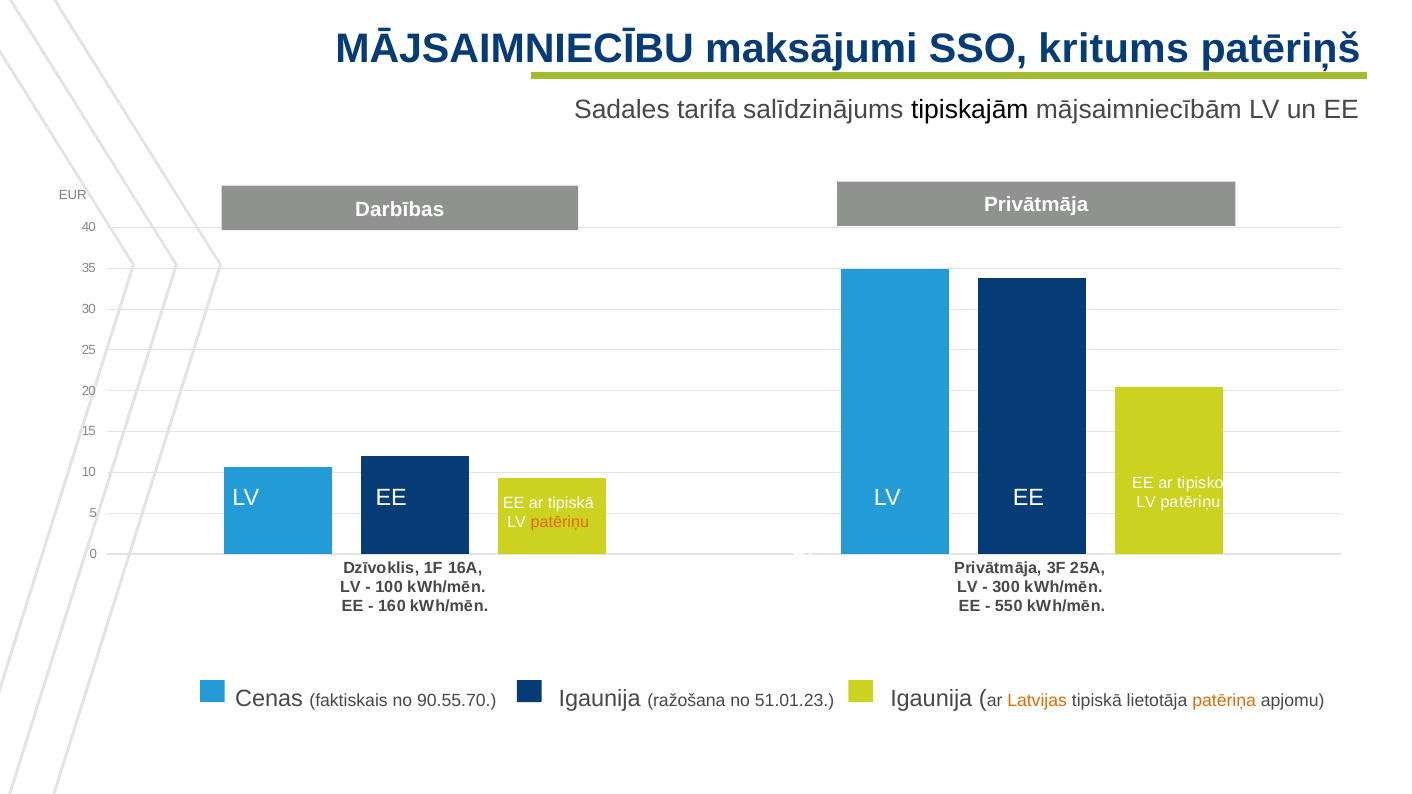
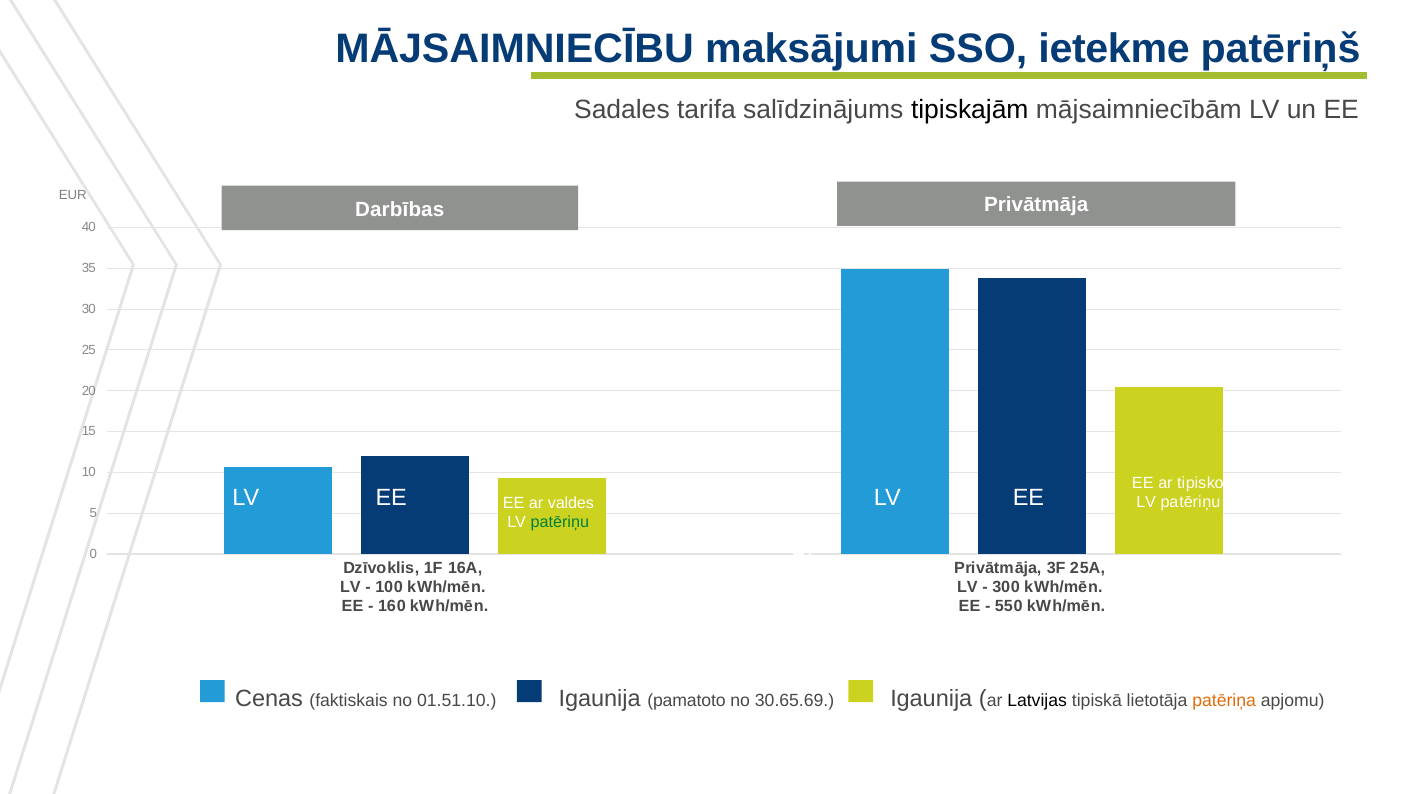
kritums: kritums -> ietekme (1114, 49)
ar tipiskā: tipiskā -> valdes (571, 503)
patēriņu colour: orange -> green (560, 523)
90.55.70: 90.55.70 -> 01.51.10 (457, 701)
ražošana: ražošana -> pamatoto (686, 701)
51.01.23: 51.01.23 -> 30.65.69 (795, 701)
Latvijas colour: orange -> black (1037, 701)
